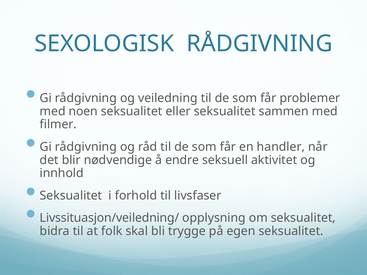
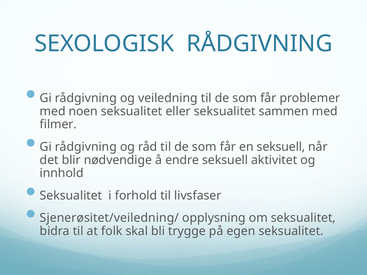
en handler: handler -> seksuell (281, 147)
Livssituasjon/veiledning/: Livssituasjon/veiledning/ -> Sjenerøsitet/veiledning/ (109, 218)
